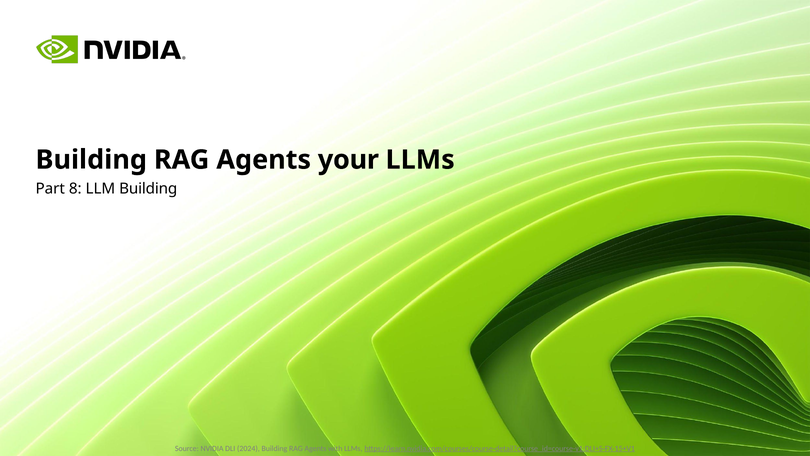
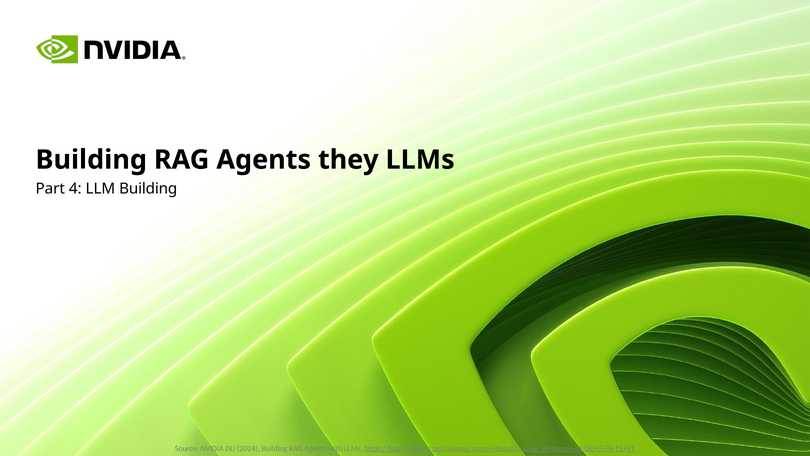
your: your -> they (348, 160)
8: 8 -> 4 (75, 188)
